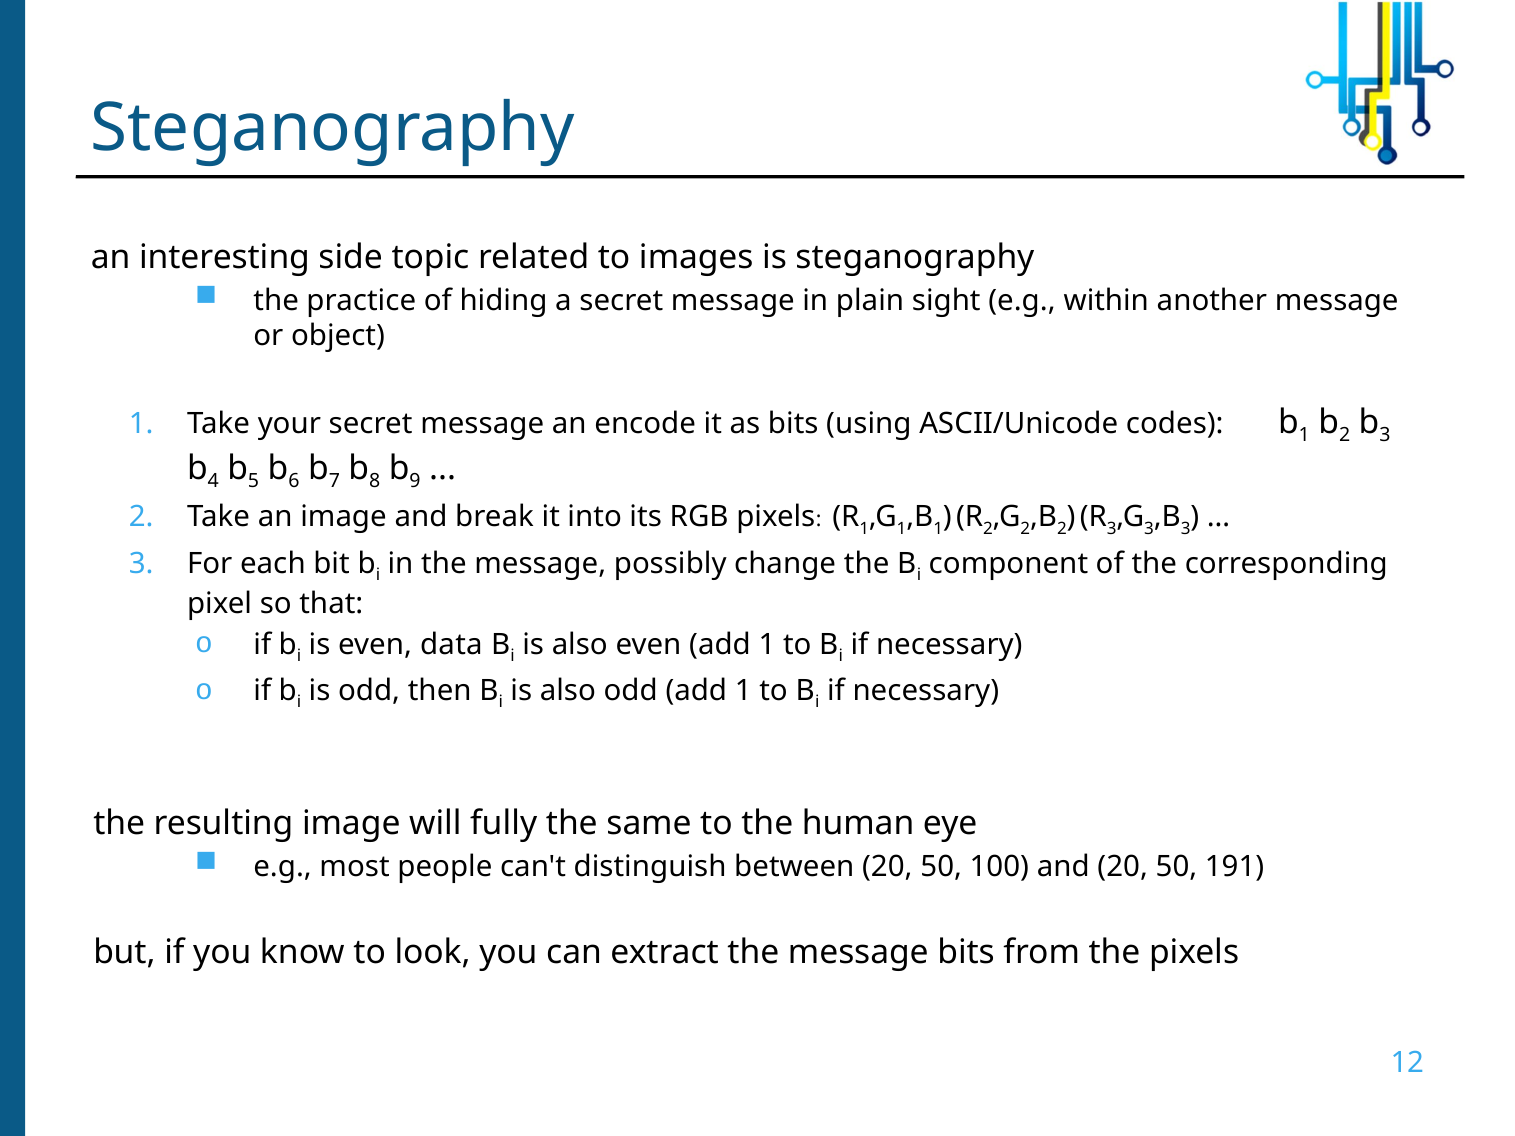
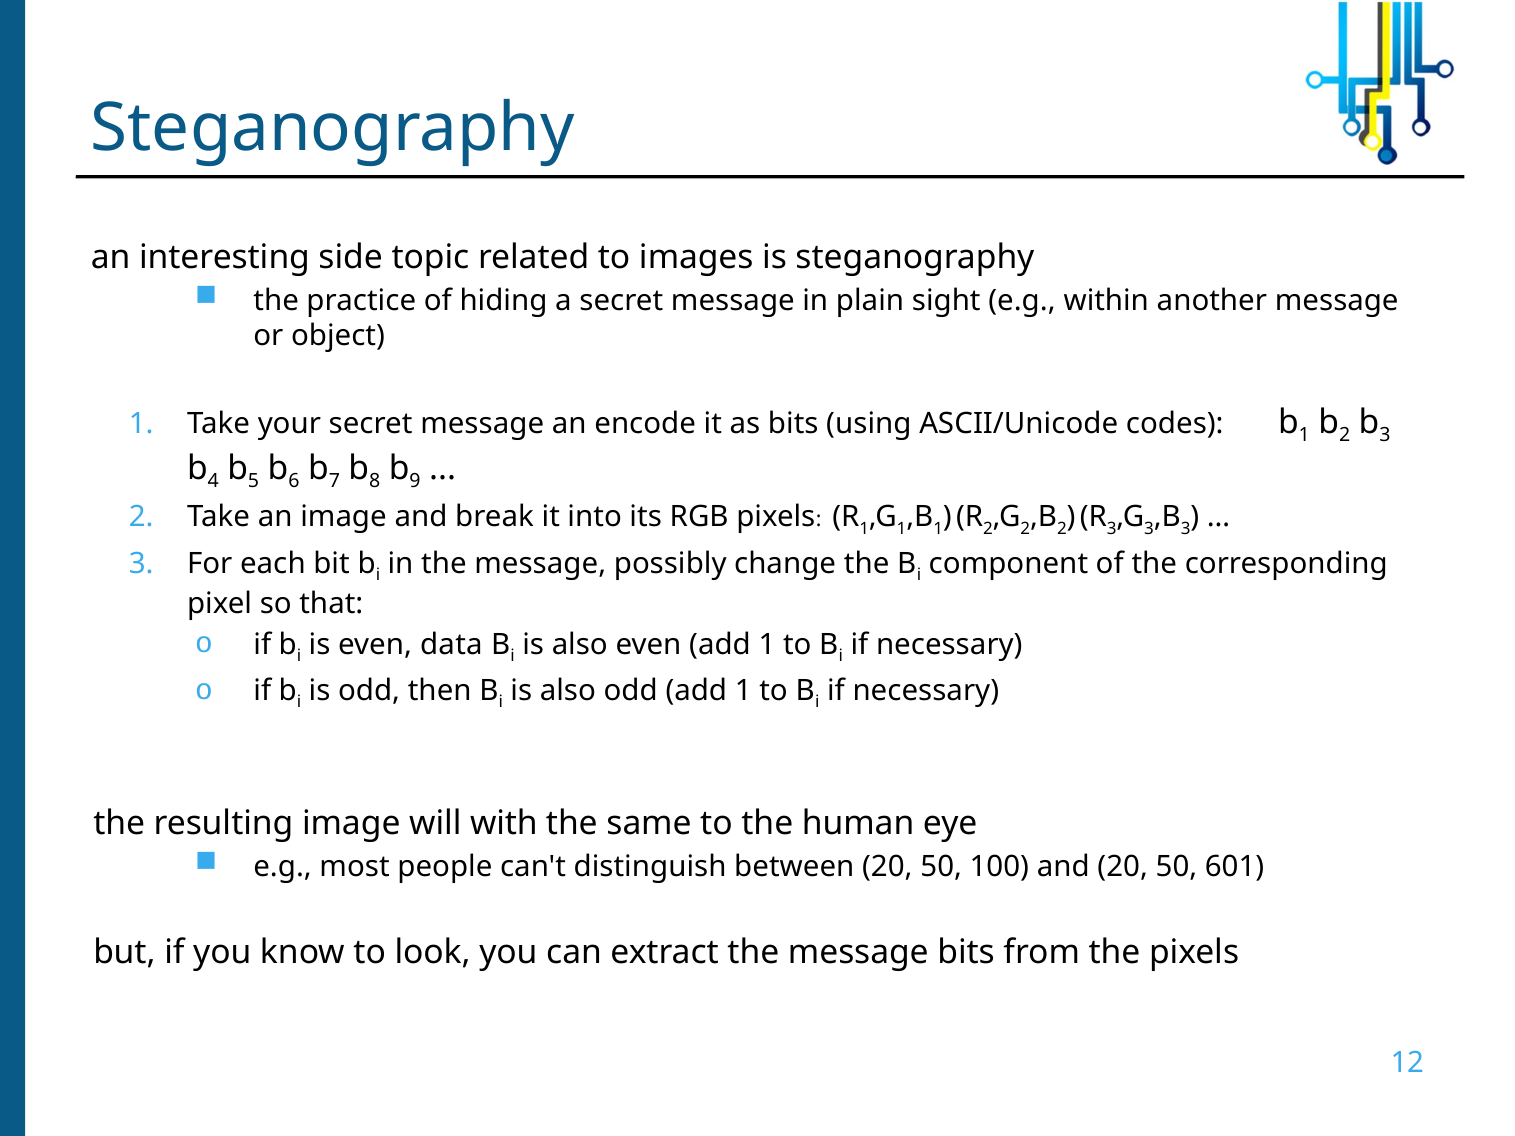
fully: fully -> with (504, 823)
191: 191 -> 601 (1235, 867)
